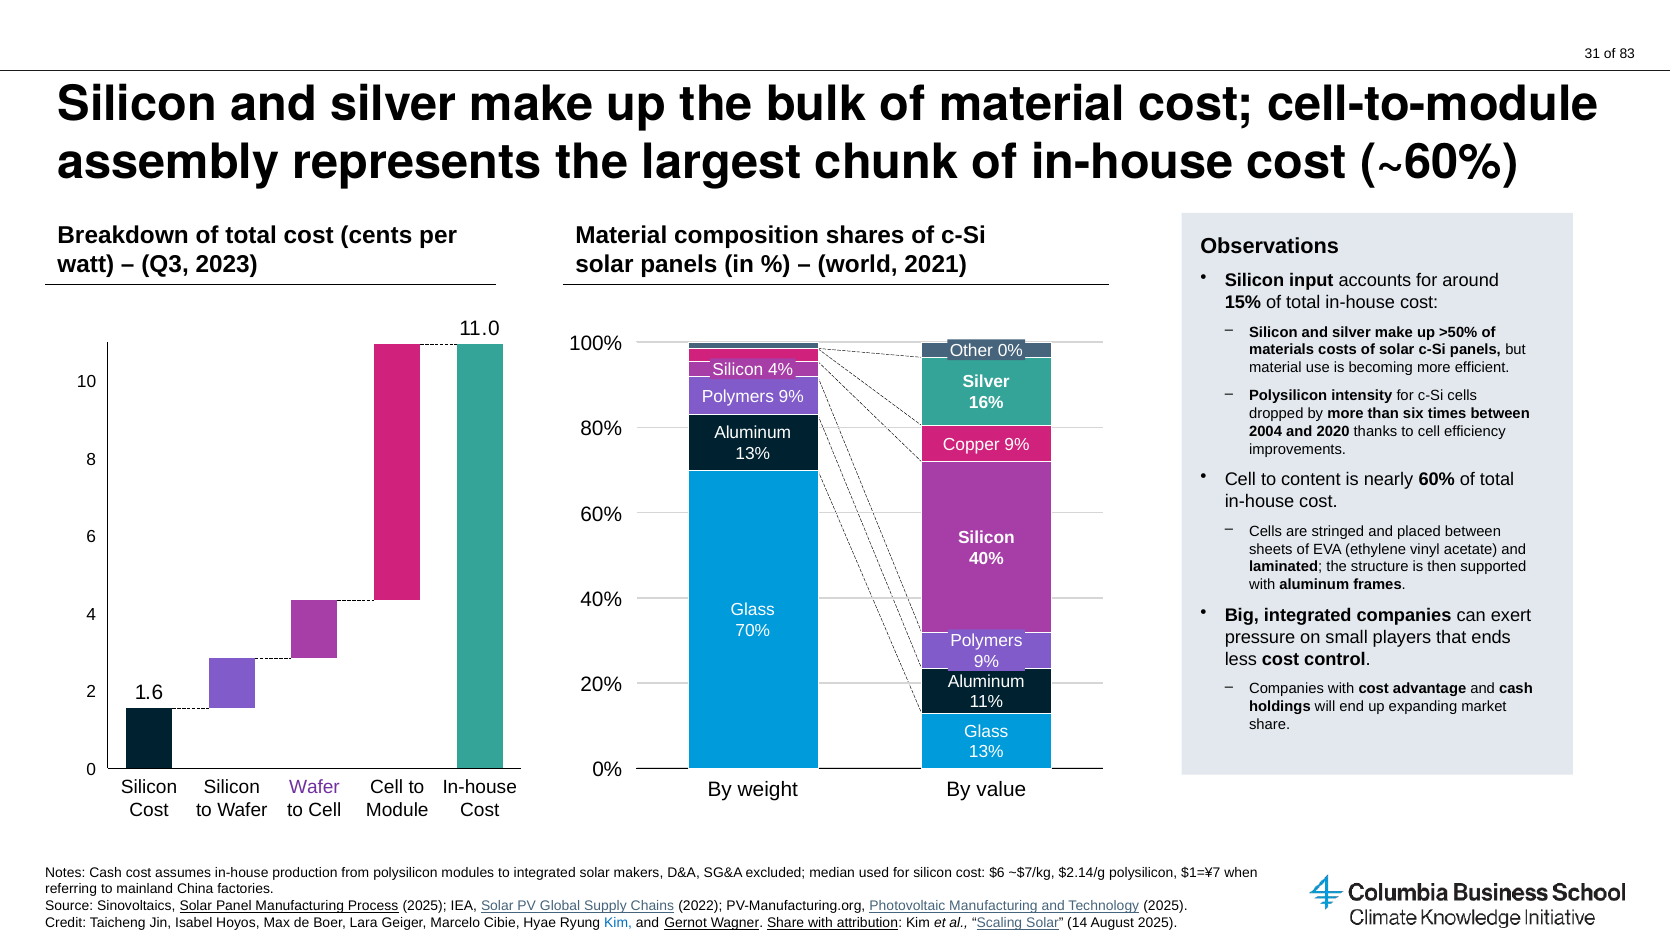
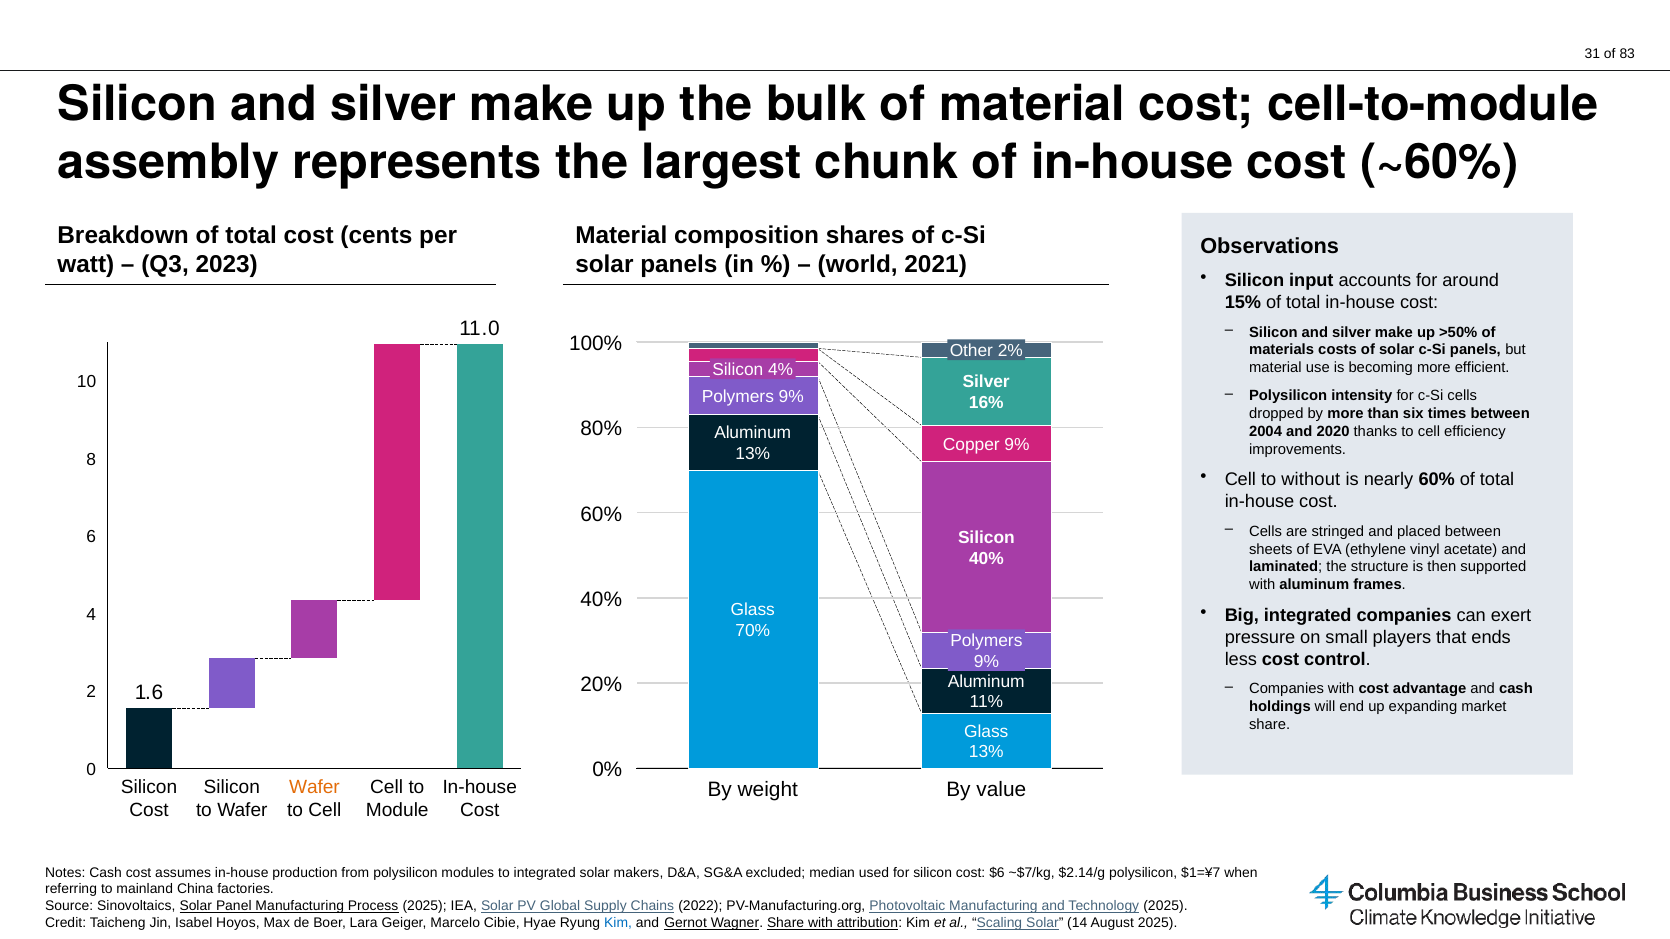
Other 0%: 0% -> 2% (1010, 351)
content: content -> without (1311, 480)
Wafer colour: purple -> orange (314, 788)
